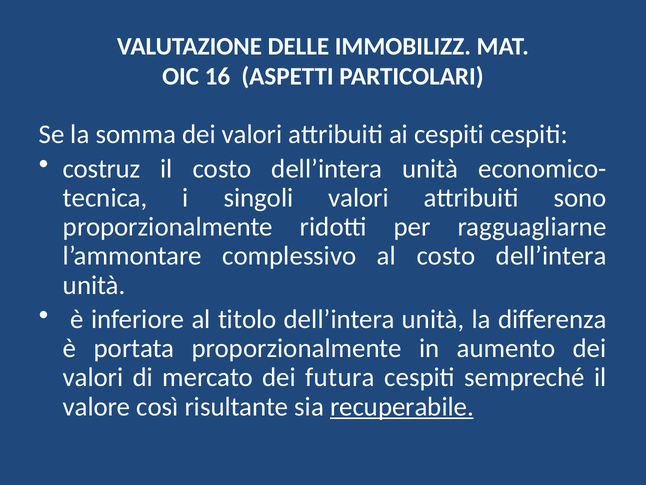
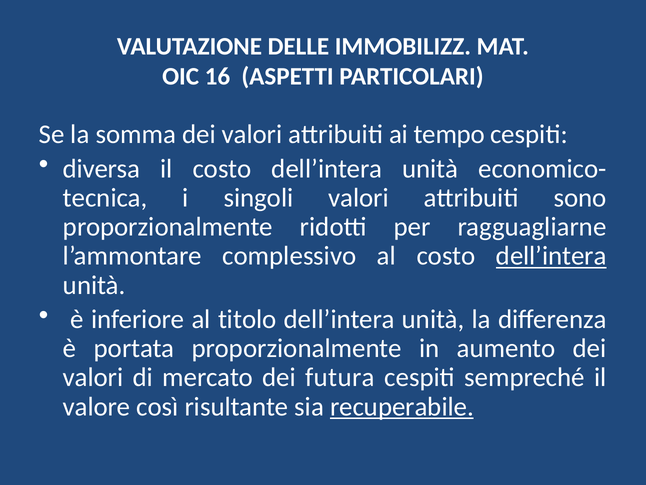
ai cespiti: cespiti -> tempo (449, 134)
costruz: costruz -> diversa (102, 169)
dell’intera underline: none -> present (551, 256)
